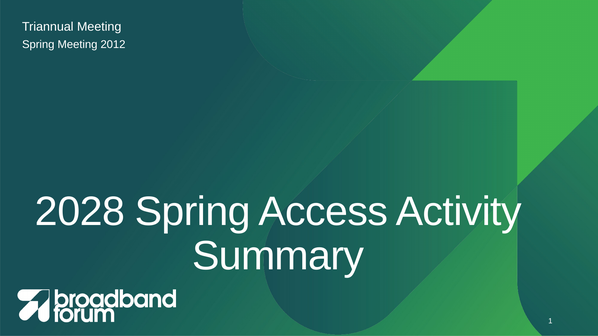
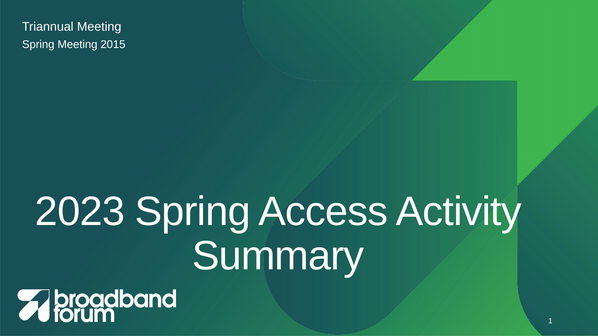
2012: 2012 -> 2015 (113, 44)
2028: 2028 -> 2023 (80, 212)
